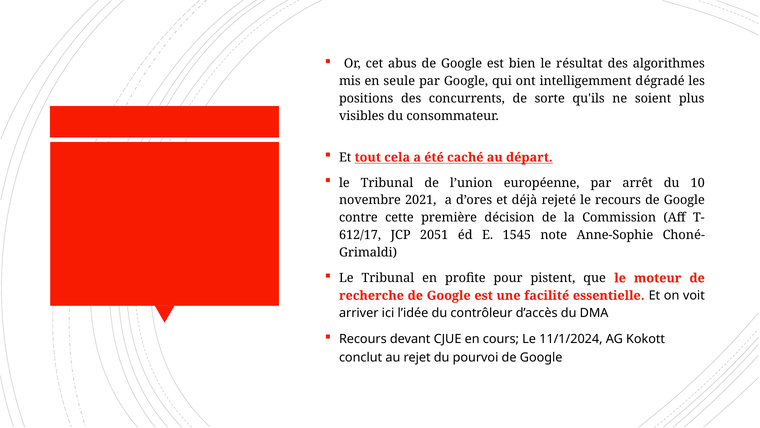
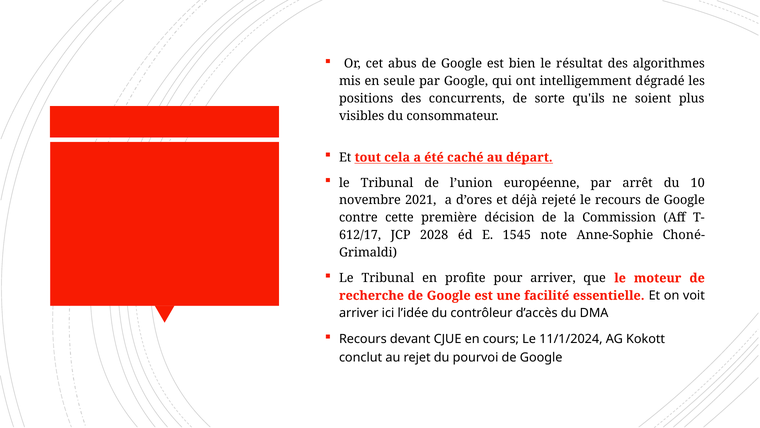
2051: 2051 -> 2028 (434, 235)
pour pistent: pistent -> arriver (553, 278)
